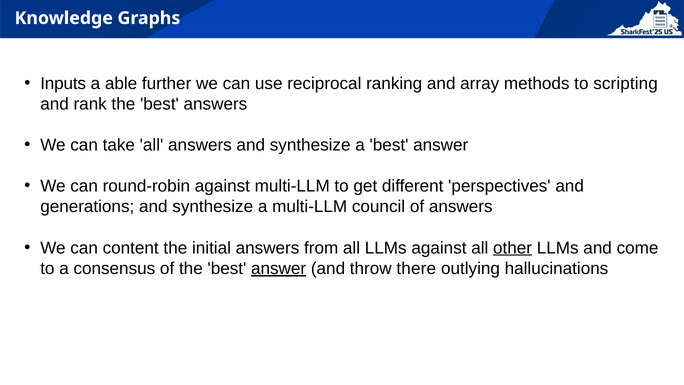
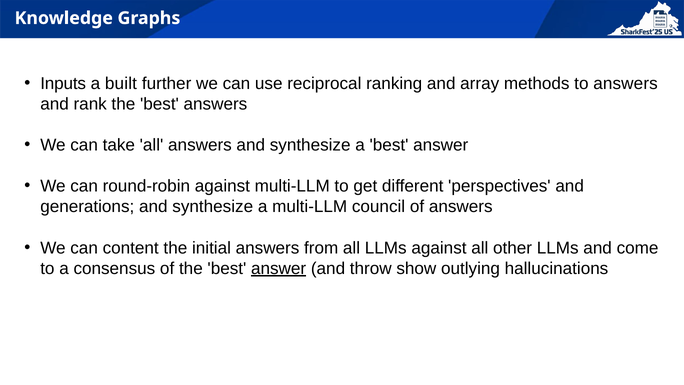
able: able -> built (121, 84)
to scripting: scripting -> answers (626, 84)
other underline: present -> none (513, 248)
there: there -> show (416, 268)
